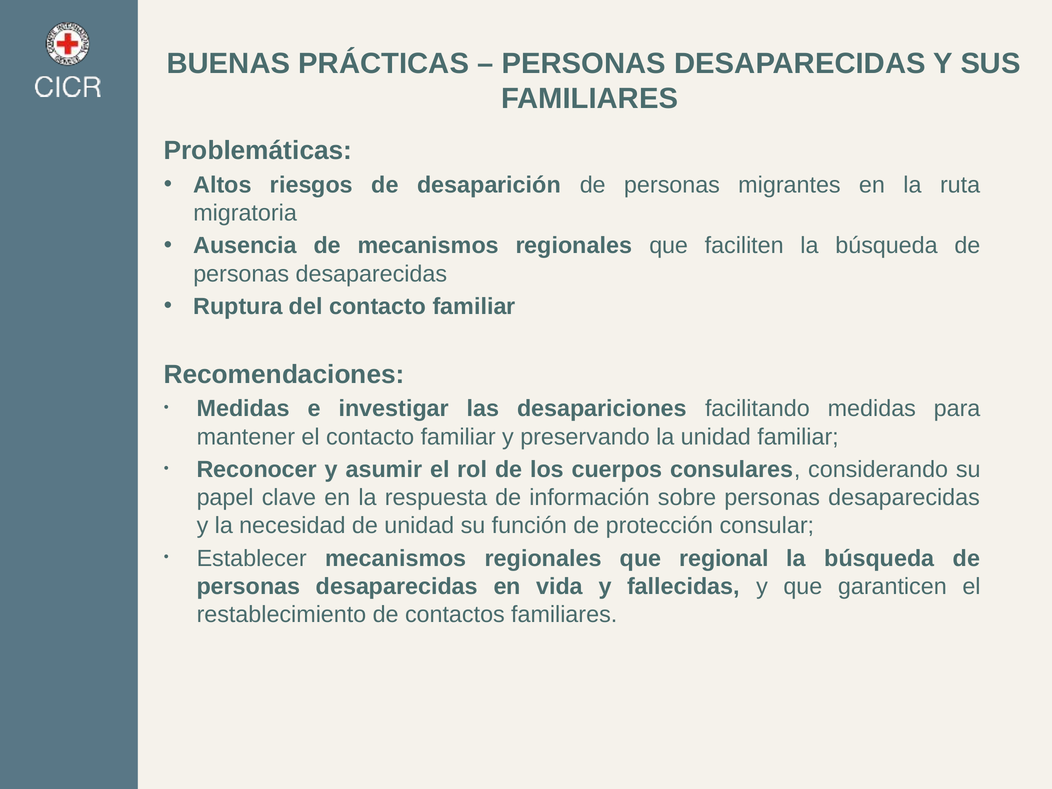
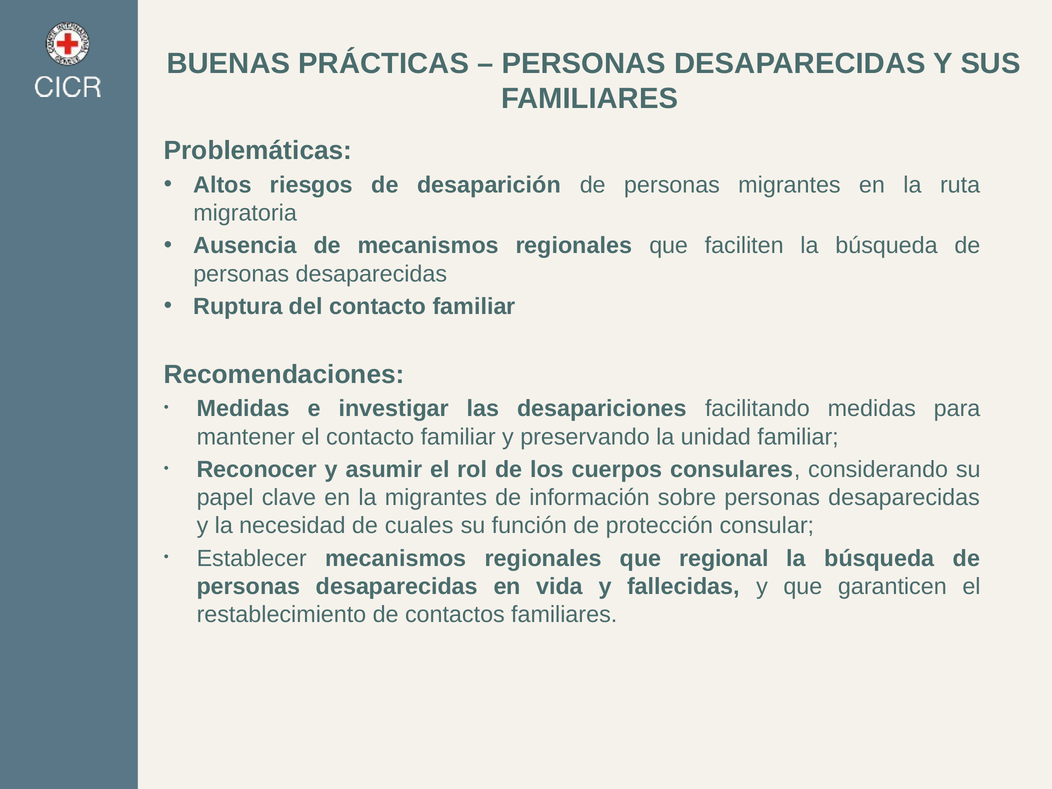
la respuesta: respuesta -> migrantes (436, 498)
de unidad: unidad -> cuales (419, 526)
